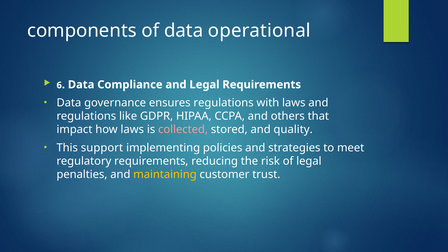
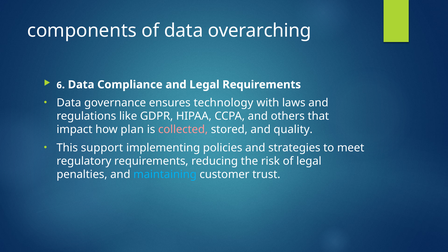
operational: operational -> overarching (260, 31)
ensures regulations: regulations -> technology (223, 103)
how laws: laws -> plan (132, 130)
maintaining colour: yellow -> light blue (165, 175)
